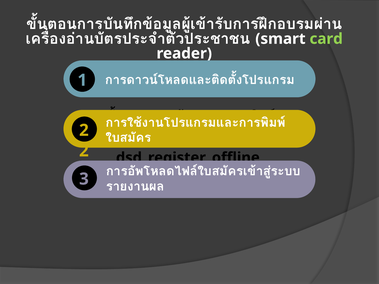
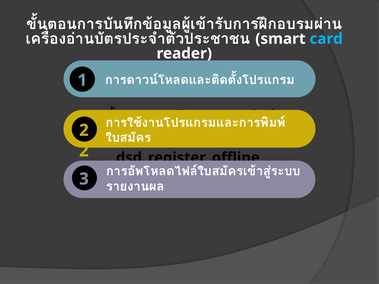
card colour: light green -> light blue (326, 39)
